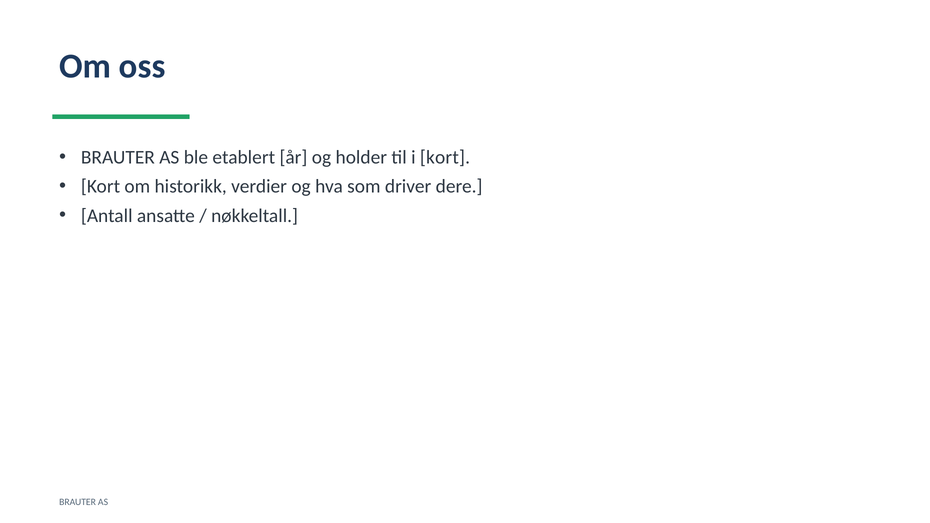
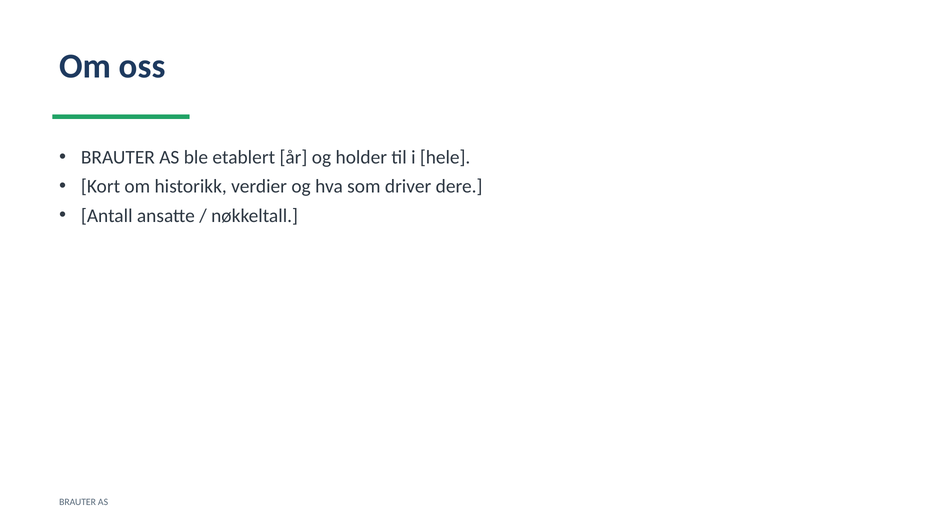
i kort: kort -> hele (445, 158)
